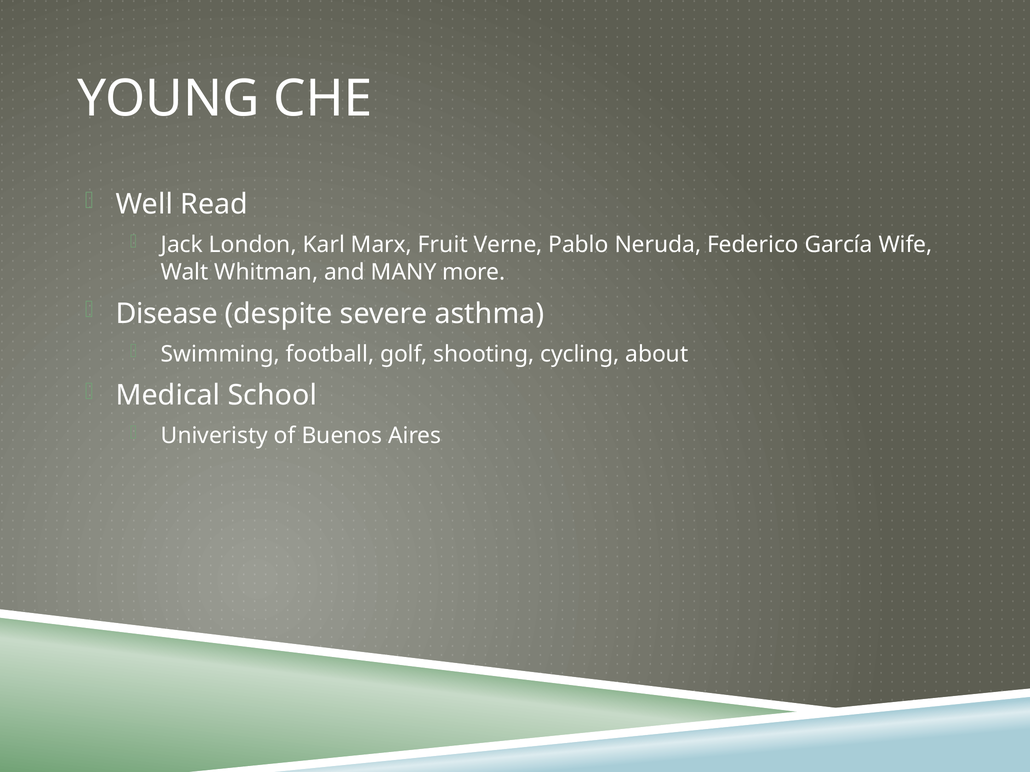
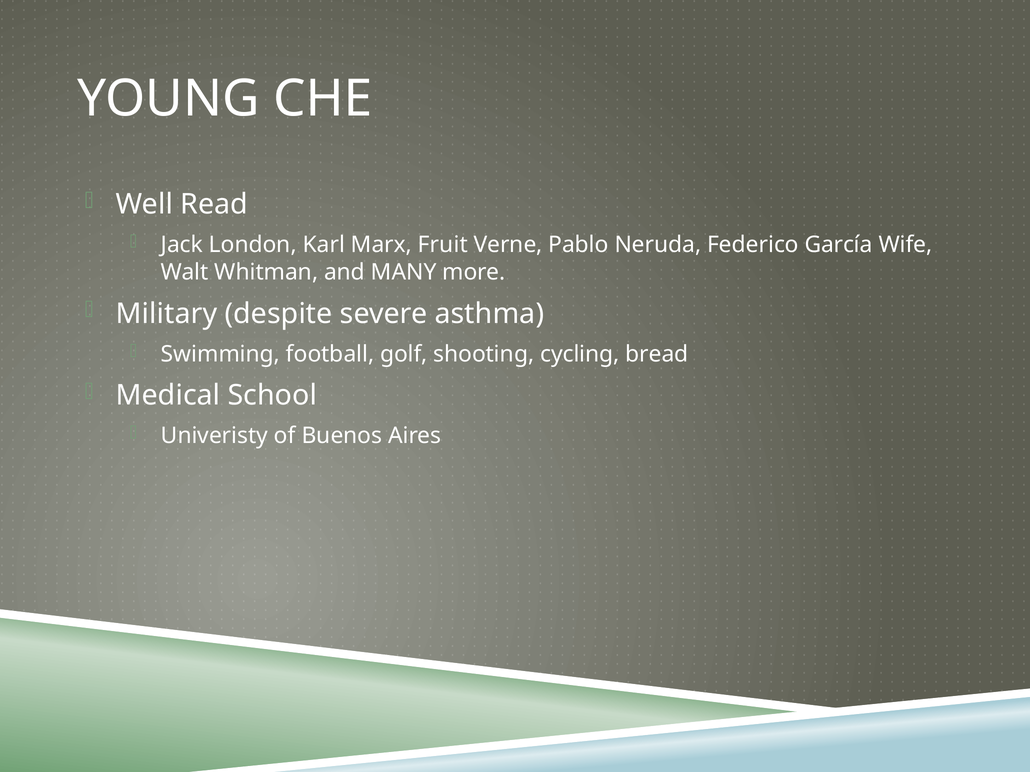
Disease: Disease -> Military (167, 314)
about: about -> bread (657, 354)
